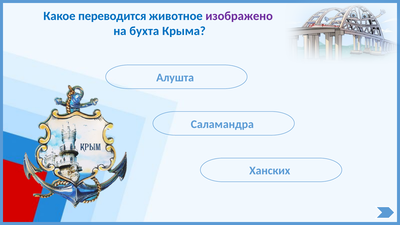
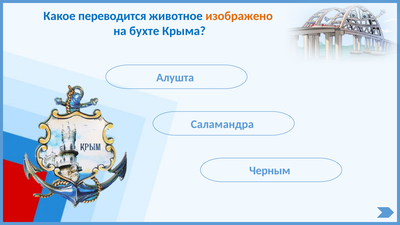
изображено colour: purple -> orange (239, 16)
бухта: бухта -> бухте (144, 31)
Ханских: Ханских -> Черным (270, 171)
